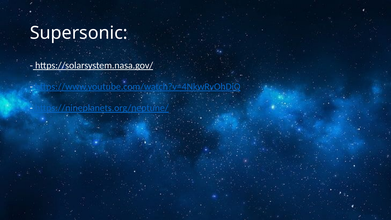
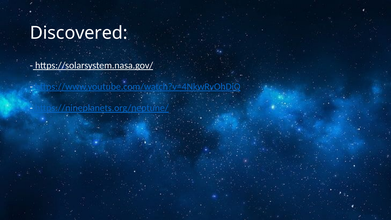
Supersonic: Supersonic -> Discovered (79, 33)
